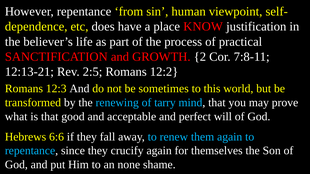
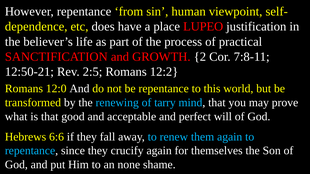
KNOW: KNOW -> LUPEO (203, 27)
12:13-21: 12:13-21 -> 12:50-21 (29, 72)
12:3: 12:3 -> 12:0 (56, 89)
be sometimes: sometimes -> repentance (164, 89)
